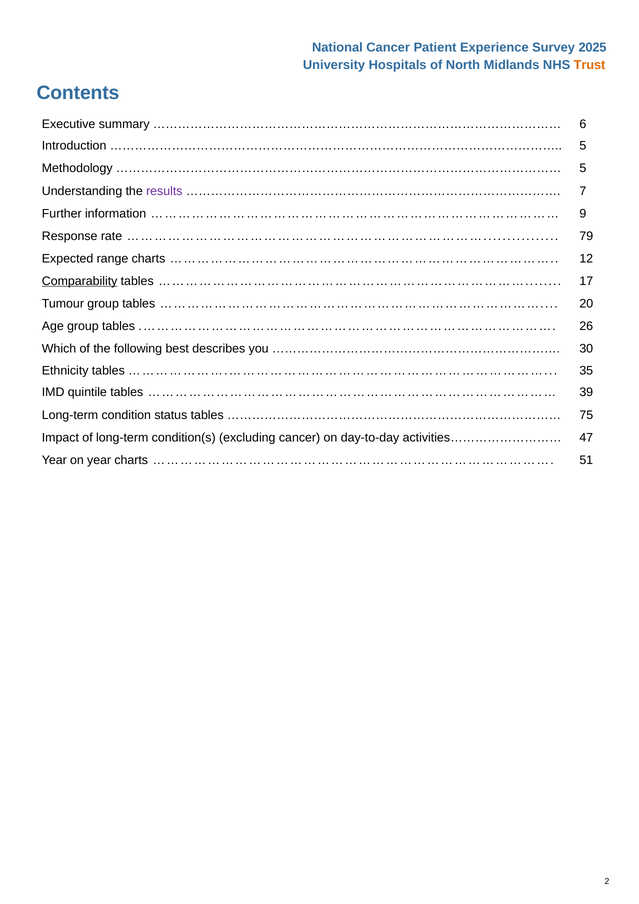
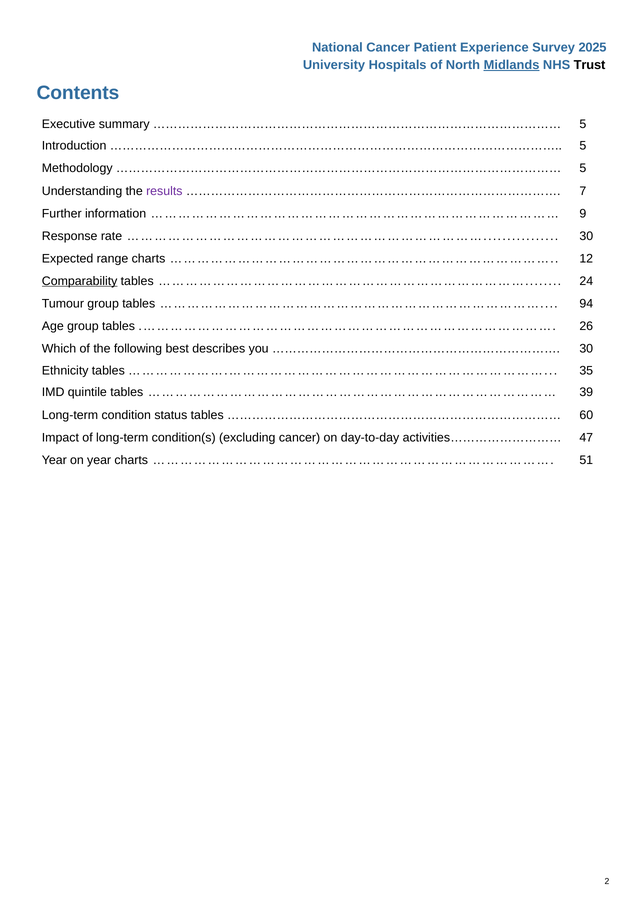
Midlands underline: none -> present (512, 65)
Trust colour: orange -> black (590, 65)
6: 6 -> 5 (583, 124)
79: 79 -> 30 (586, 236)
17: 17 -> 24 (586, 281)
20: 20 -> 94 (586, 304)
75: 75 -> 60 (586, 415)
